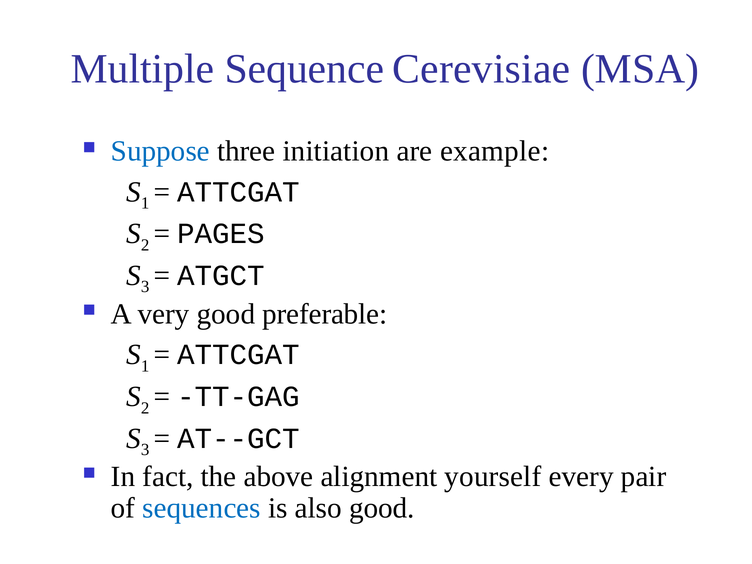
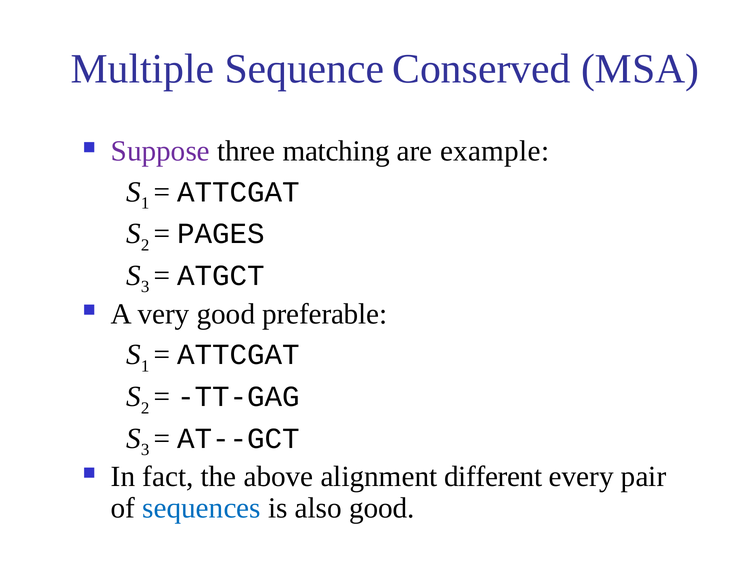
Cerevisiae: Cerevisiae -> Conserved (481, 69)
Suppose colour: blue -> purple (160, 151)
initiation: initiation -> matching (336, 151)
yourself: yourself -> different (493, 477)
